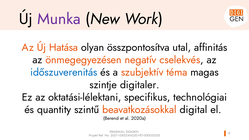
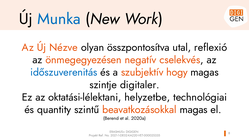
Munka colour: purple -> blue (59, 19)
Hatása: Hatása -> Nézve (63, 48)
affinitás: affinitás -> reflexió (211, 48)
téma: téma -> hogy (177, 72)
specifikus: specifikus -> helyzetbe (147, 97)
beavatkozásokkal digital: digital -> magas (194, 110)
